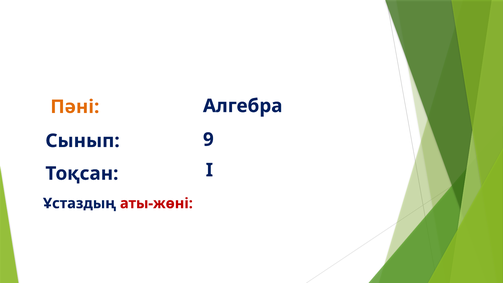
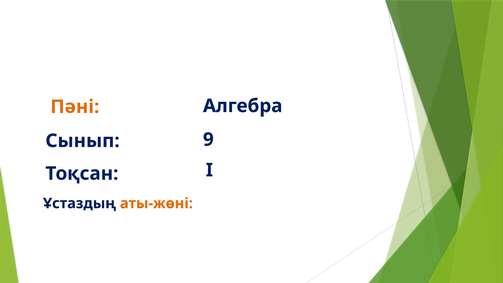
аты-жөні colour: red -> orange (156, 203)
